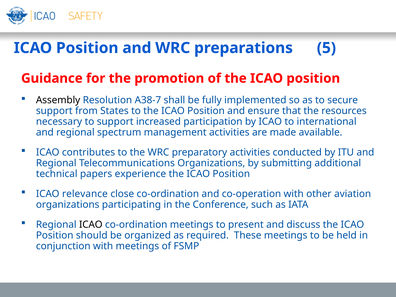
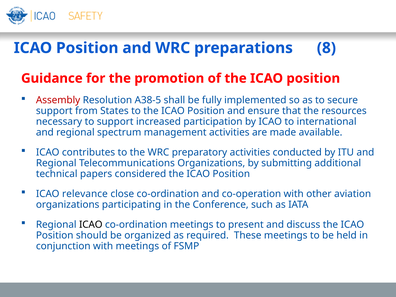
5: 5 -> 8 (326, 48)
Assembly colour: black -> red (58, 100)
A38-7: A38-7 -> A38-5 (148, 100)
experience: experience -> considered (140, 174)
